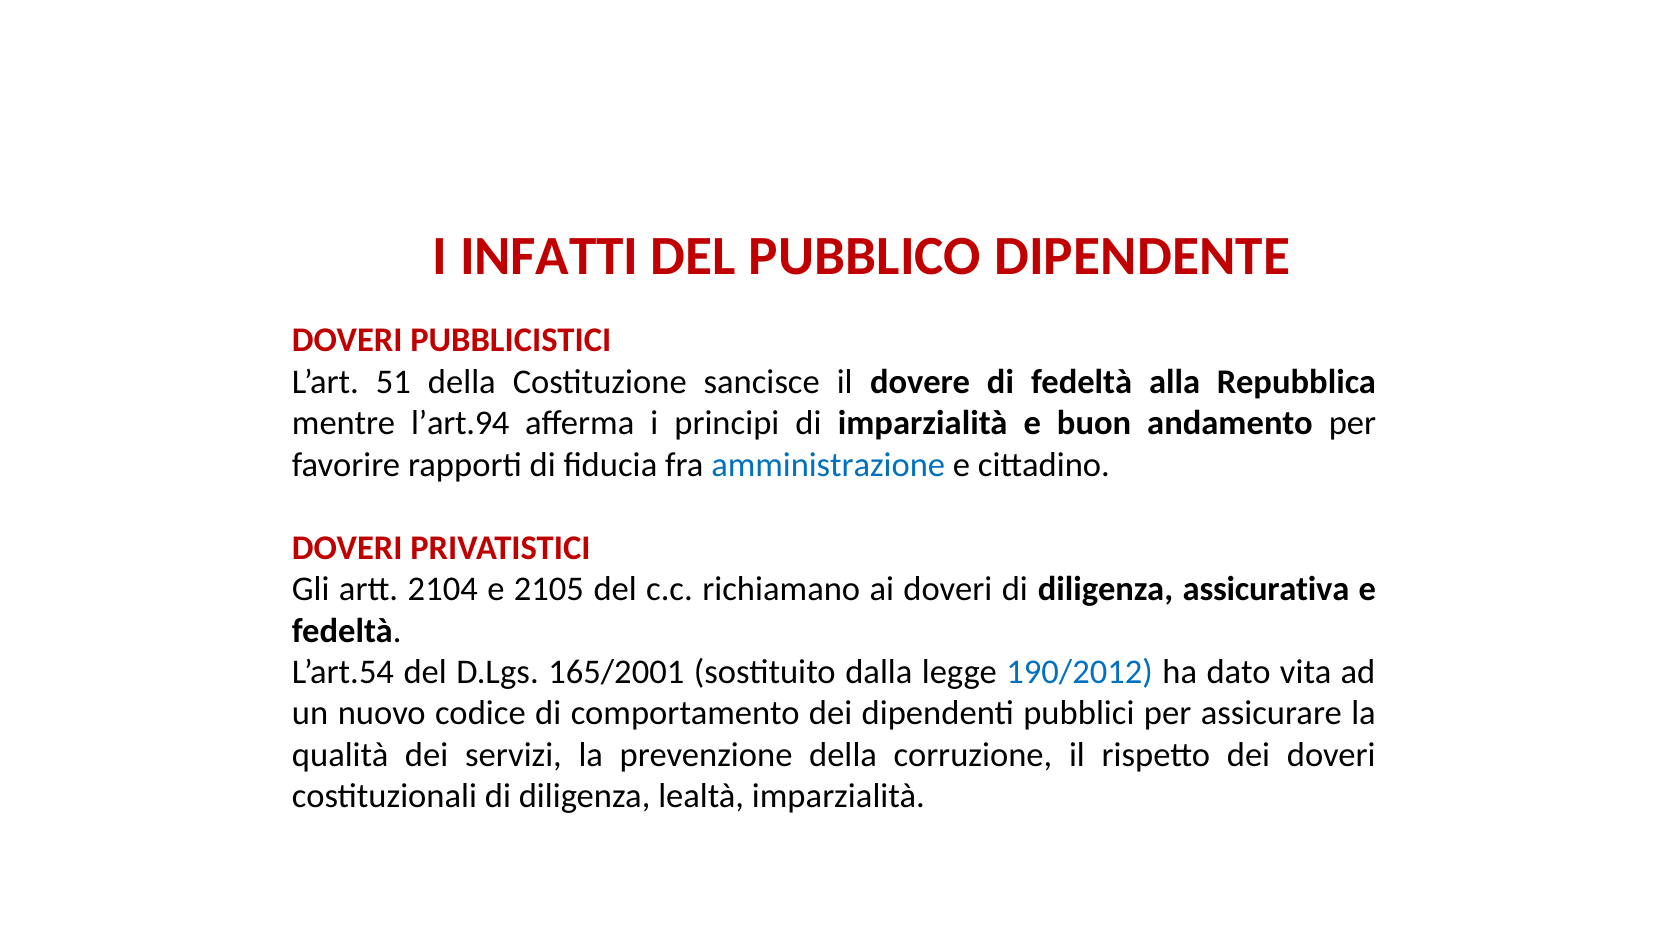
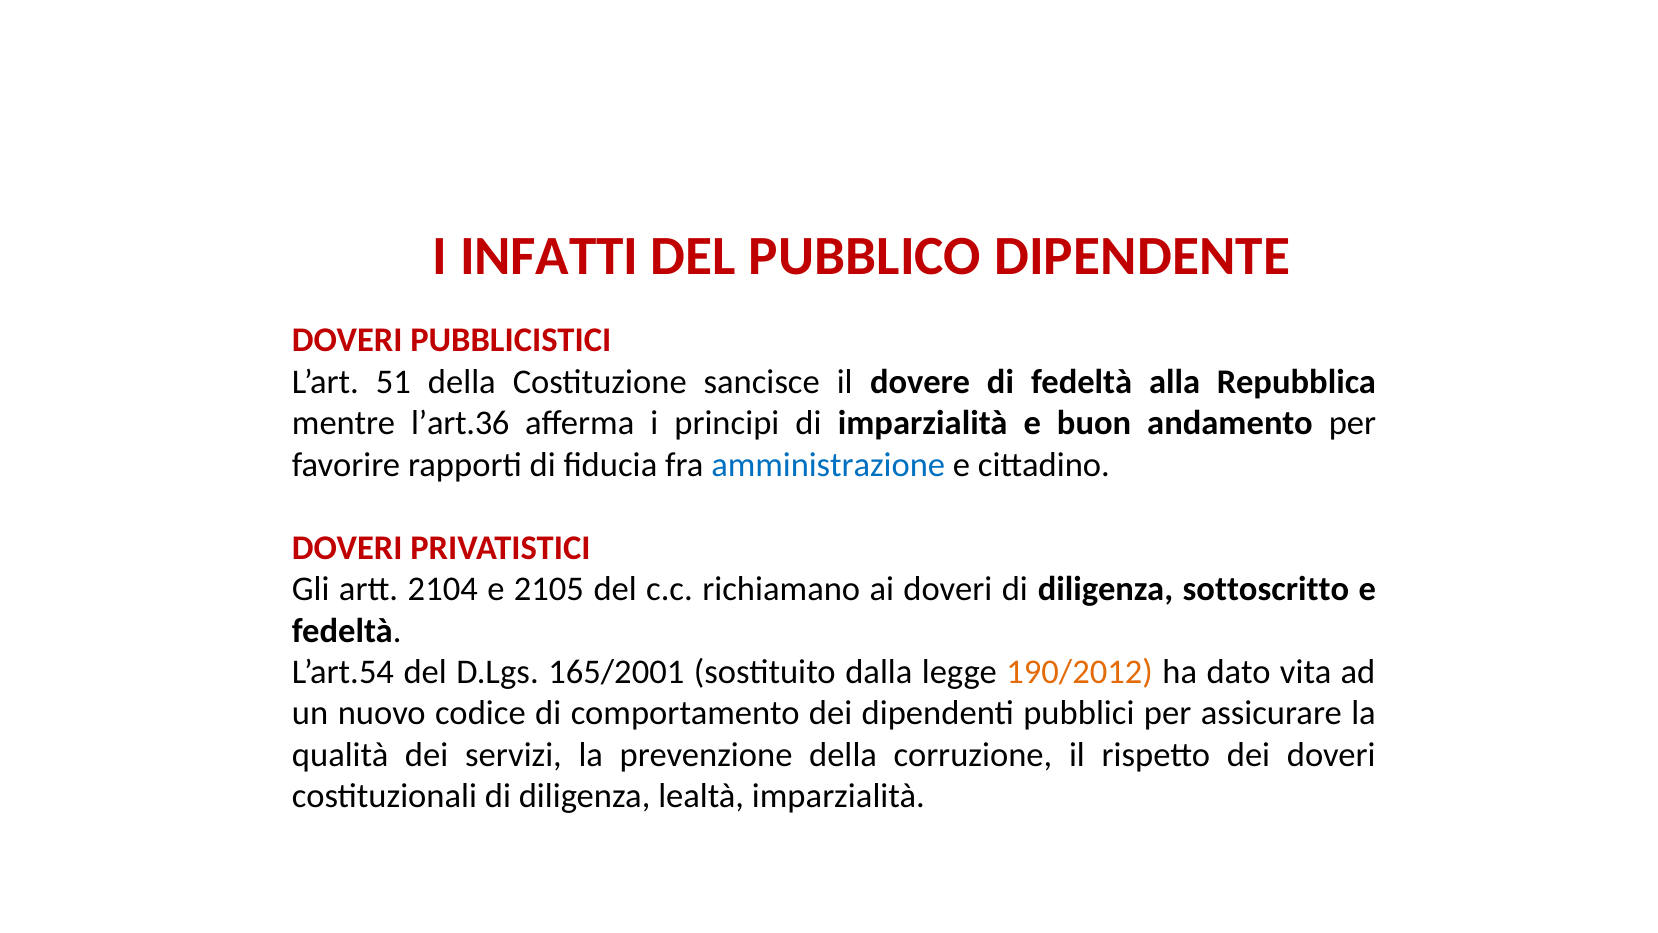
l’art.94: l’art.94 -> l’art.36 (460, 423)
assicurativa: assicurativa -> sottoscritto (1266, 589)
190/2012 colour: blue -> orange (1080, 672)
